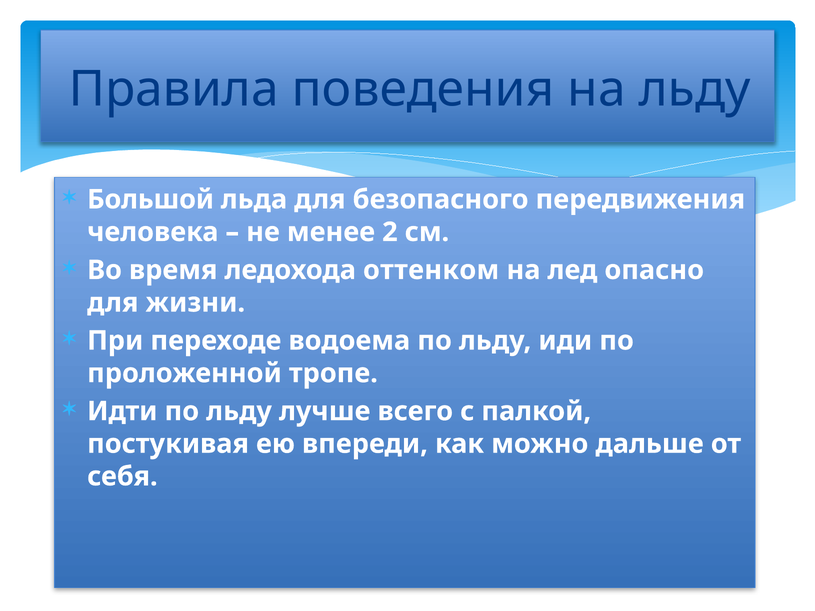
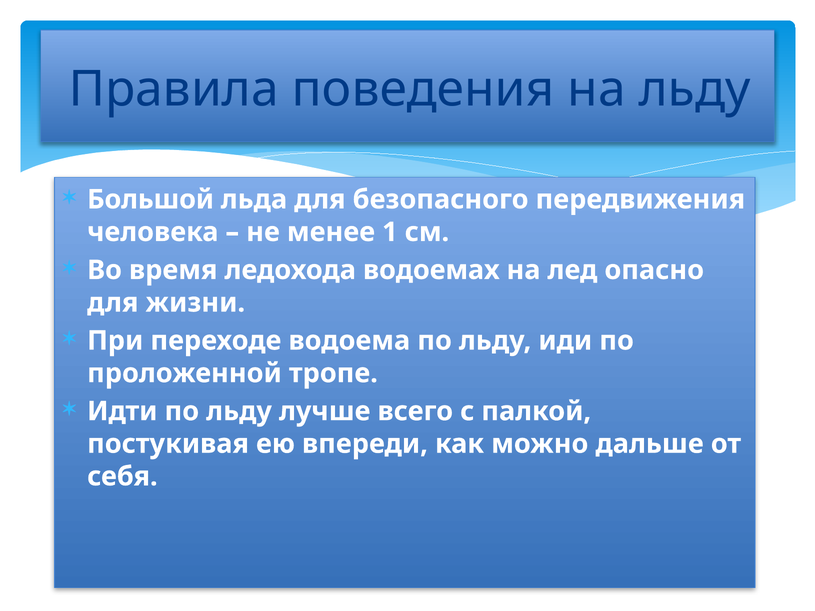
2: 2 -> 1 (390, 232)
оттенком: оттенком -> водоемах (431, 270)
